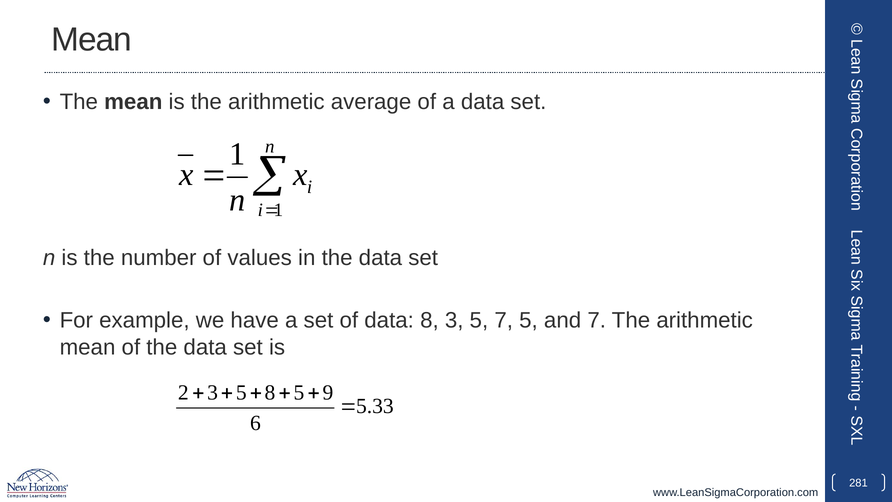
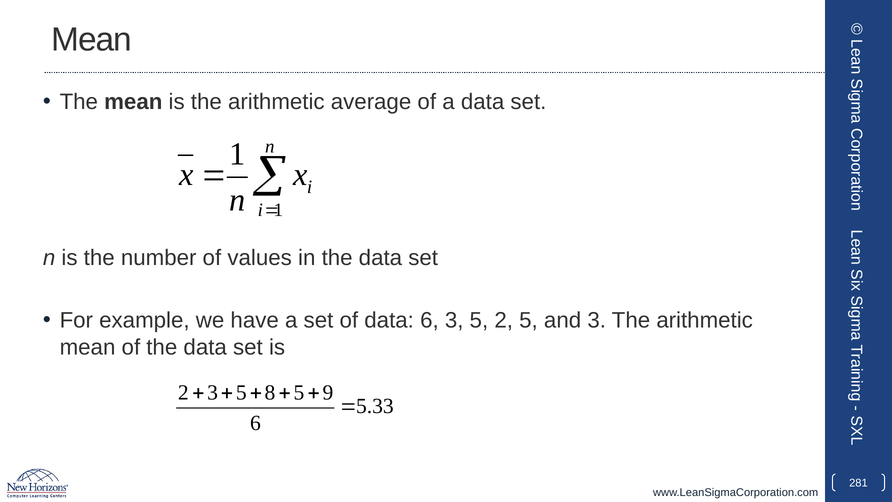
data 8: 8 -> 6 (429, 320)
5 7: 7 -> 2 (504, 320)
and 7: 7 -> 3 (597, 320)
